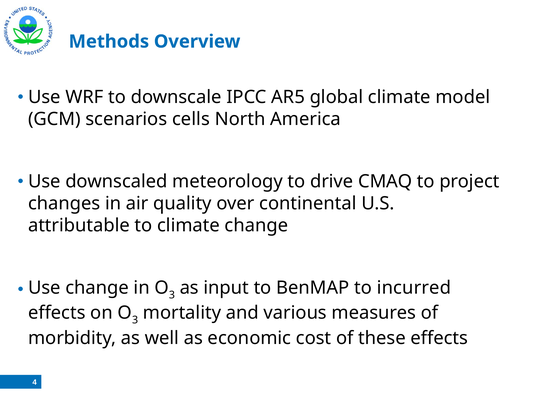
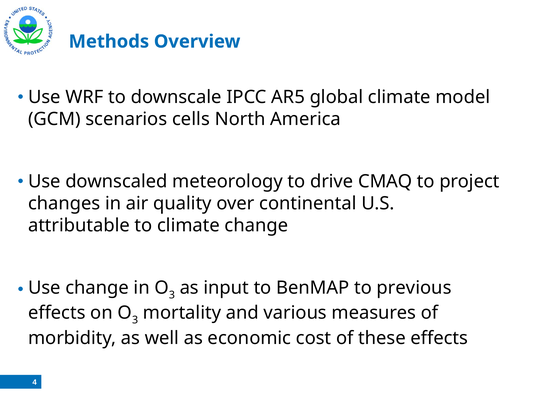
incurred: incurred -> previous (414, 288)
